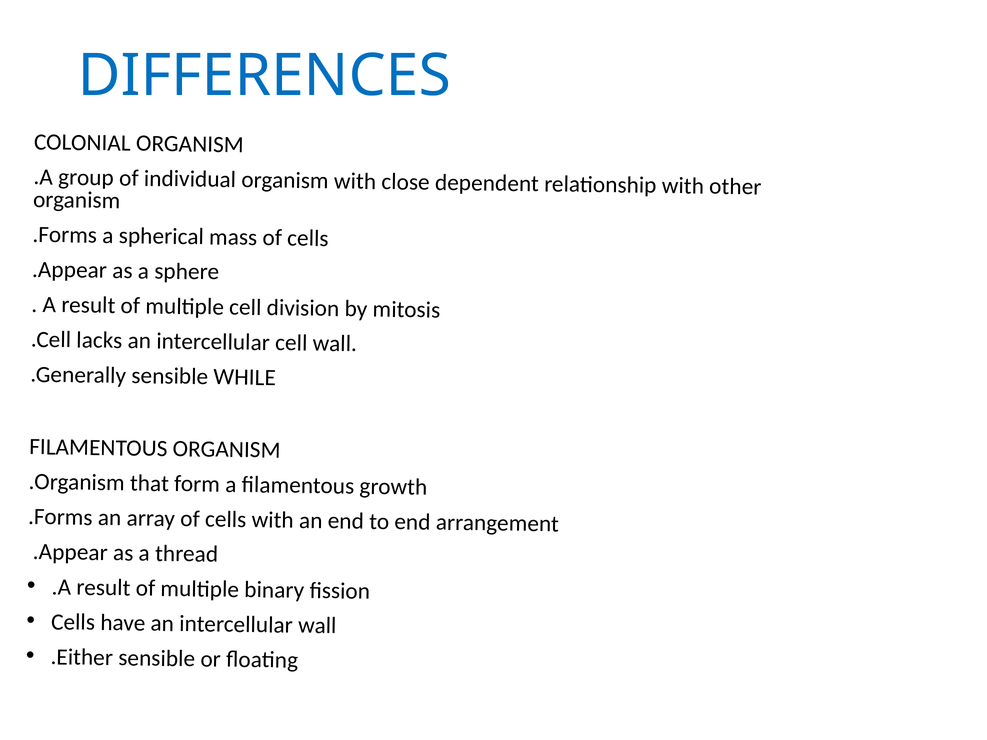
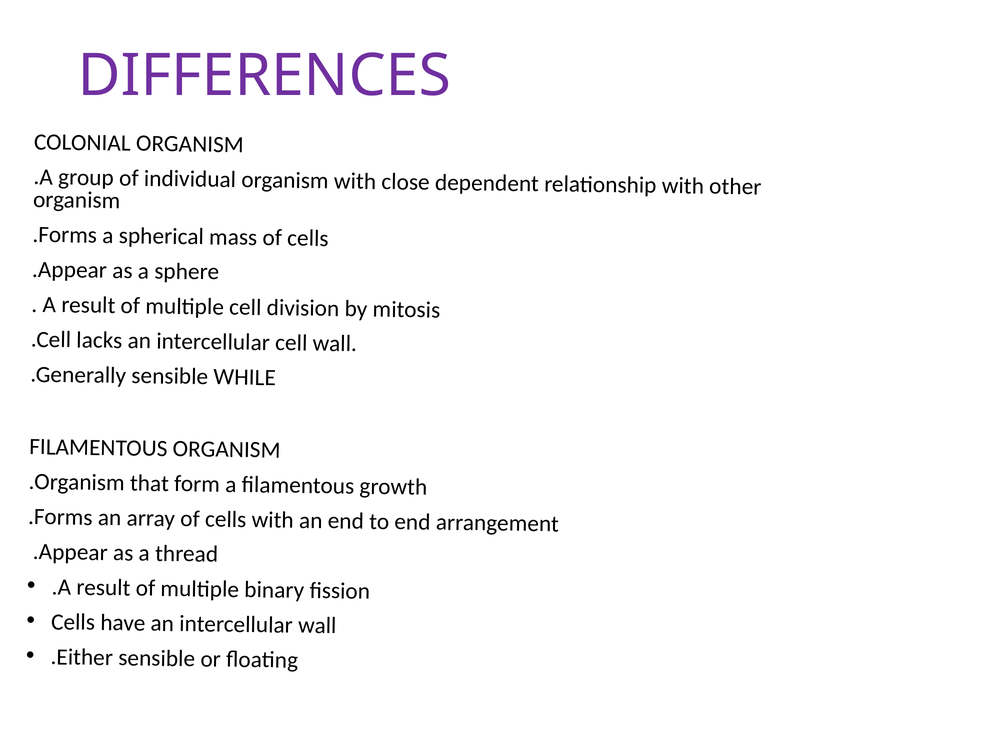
DIFFERENCES colour: blue -> purple (264, 76)
